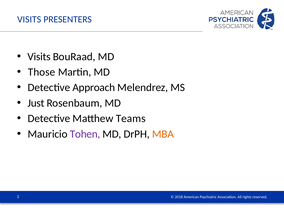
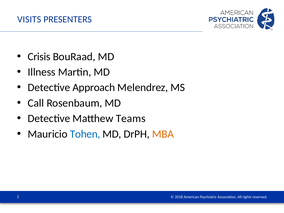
Visits: Visits -> Crisis (39, 57)
Those: Those -> Illness (42, 72)
Just: Just -> Call (36, 103)
Tohen colour: purple -> blue (85, 134)
